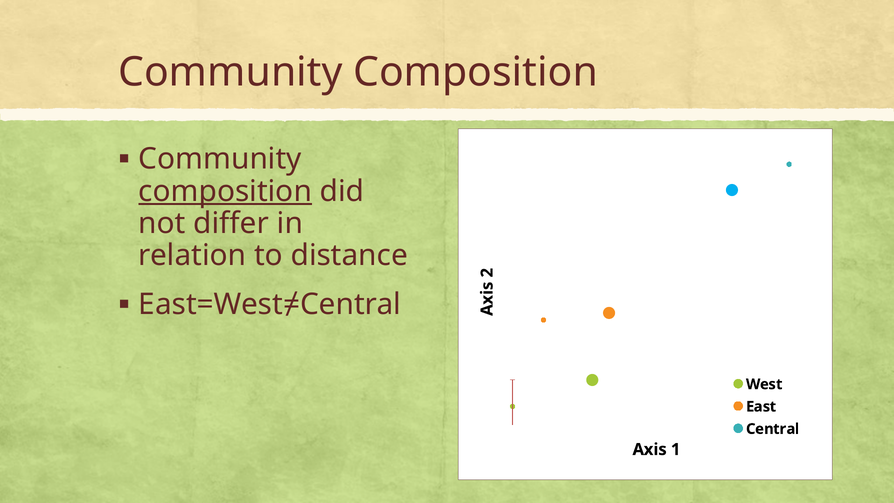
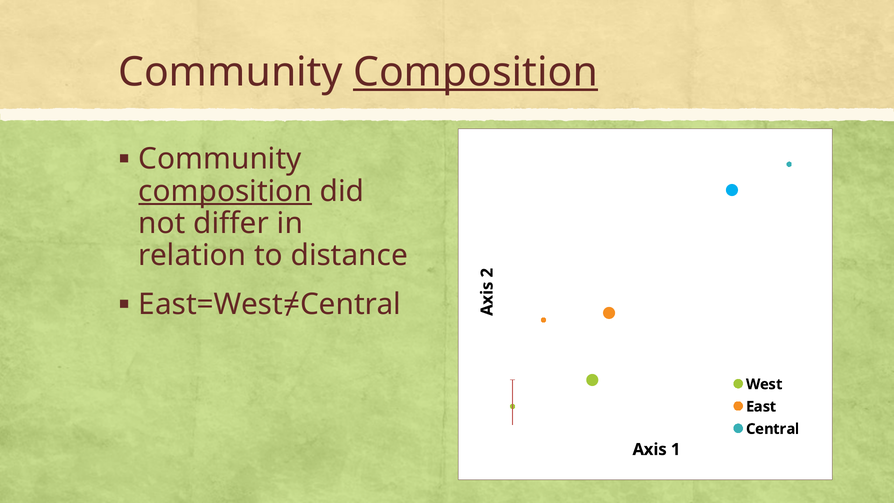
Composition underline: none -> present (476, 72)
